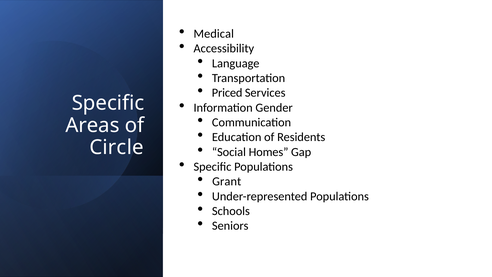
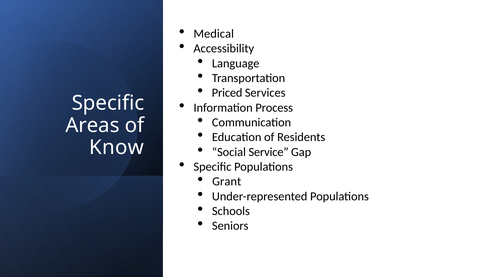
Gender: Gender -> Process (274, 108)
Circle: Circle -> Know (117, 147)
Homes: Homes -> Service (269, 152)
